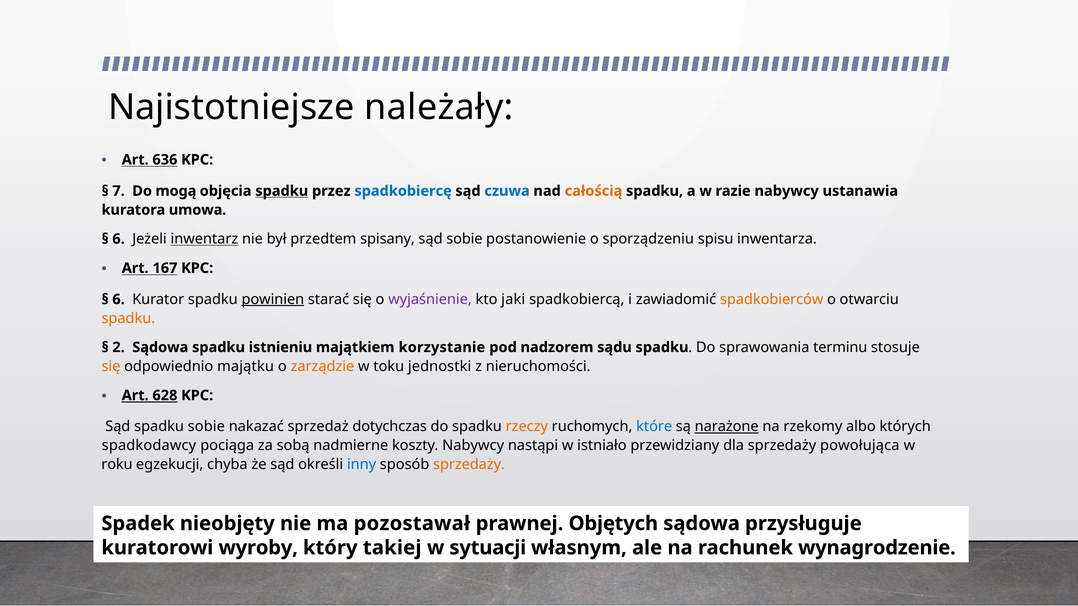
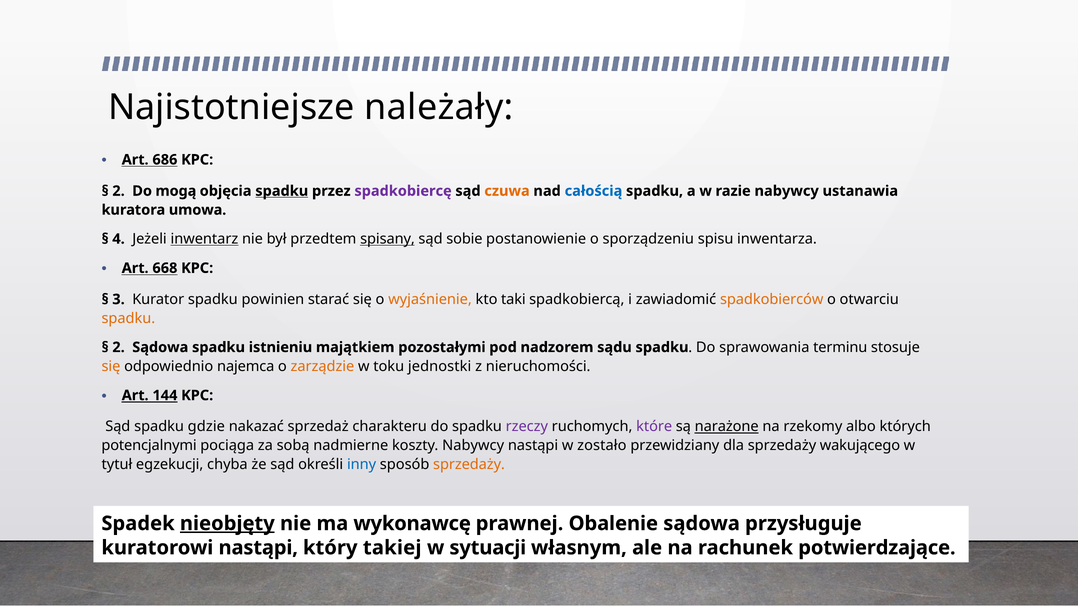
636: 636 -> 686 (165, 160)
7: 7 -> 2 (119, 191)
spadkobiercę colour: blue -> purple (403, 191)
czuwa colour: blue -> orange (507, 191)
całością colour: orange -> blue (593, 191)
6: 6 -> 4 (119, 239)
spisany underline: none -> present (388, 239)
167: 167 -> 668 (165, 268)
6: 6 -> 3 (119, 300)
powinien underline: present -> none (273, 300)
wyjaśnienie colour: purple -> orange (430, 300)
jaki: jaki -> taki (513, 300)
korzystanie: korzystanie -> pozostałymi (442, 348)
majątku: majątku -> najemca (246, 366)
628: 628 -> 144 (165, 396)
spadku sobie: sobie -> gdzie (206, 427)
dotychczas: dotychczas -> charakteru (390, 427)
rzeczy colour: orange -> purple (527, 427)
które colour: blue -> purple (654, 427)
spadkodawcy: spadkodawcy -> potencjalnymi (149, 446)
istniało: istniało -> zostało (602, 446)
powołująca: powołująca -> wakującego (860, 446)
roku: roku -> tytuł (117, 465)
nieobjęty underline: none -> present (227, 524)
pozostawał: pozostawał -> wykonawcę (412, 524)
Objętych: Objętych -> Obalenie (613, 524)
kuratorowi wyroby: wyroby -> nastąpi (258, 548)
wynagrodzenie: wynagrodzenie -> potwierdzające (877, 548)
